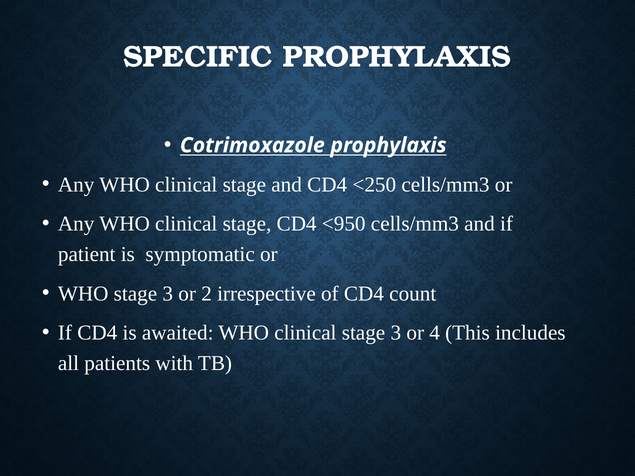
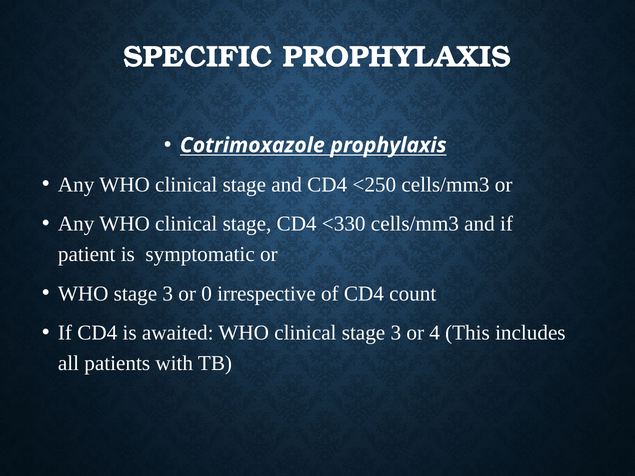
<950: <950 -> <330 (344, 224)
2: 2 -> 0 (207, 294)
